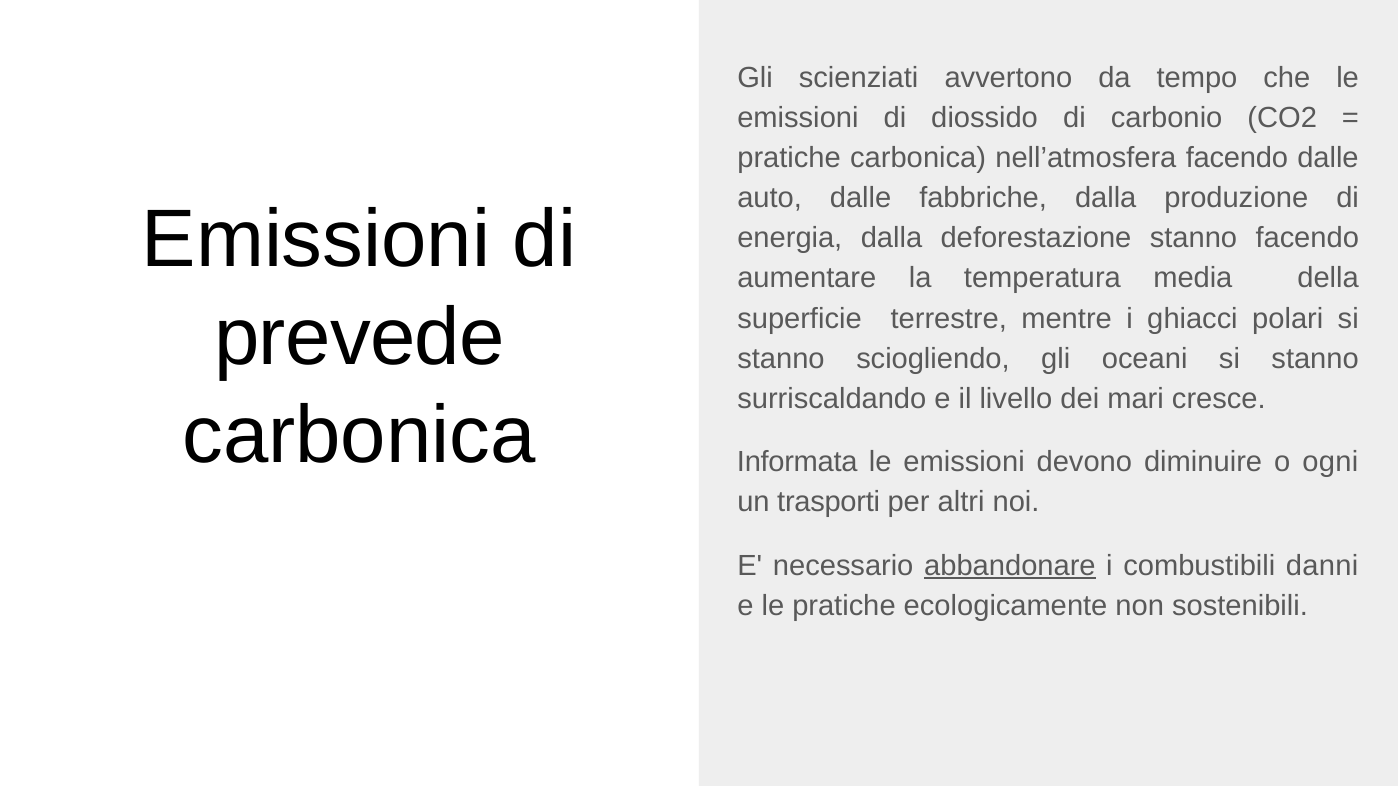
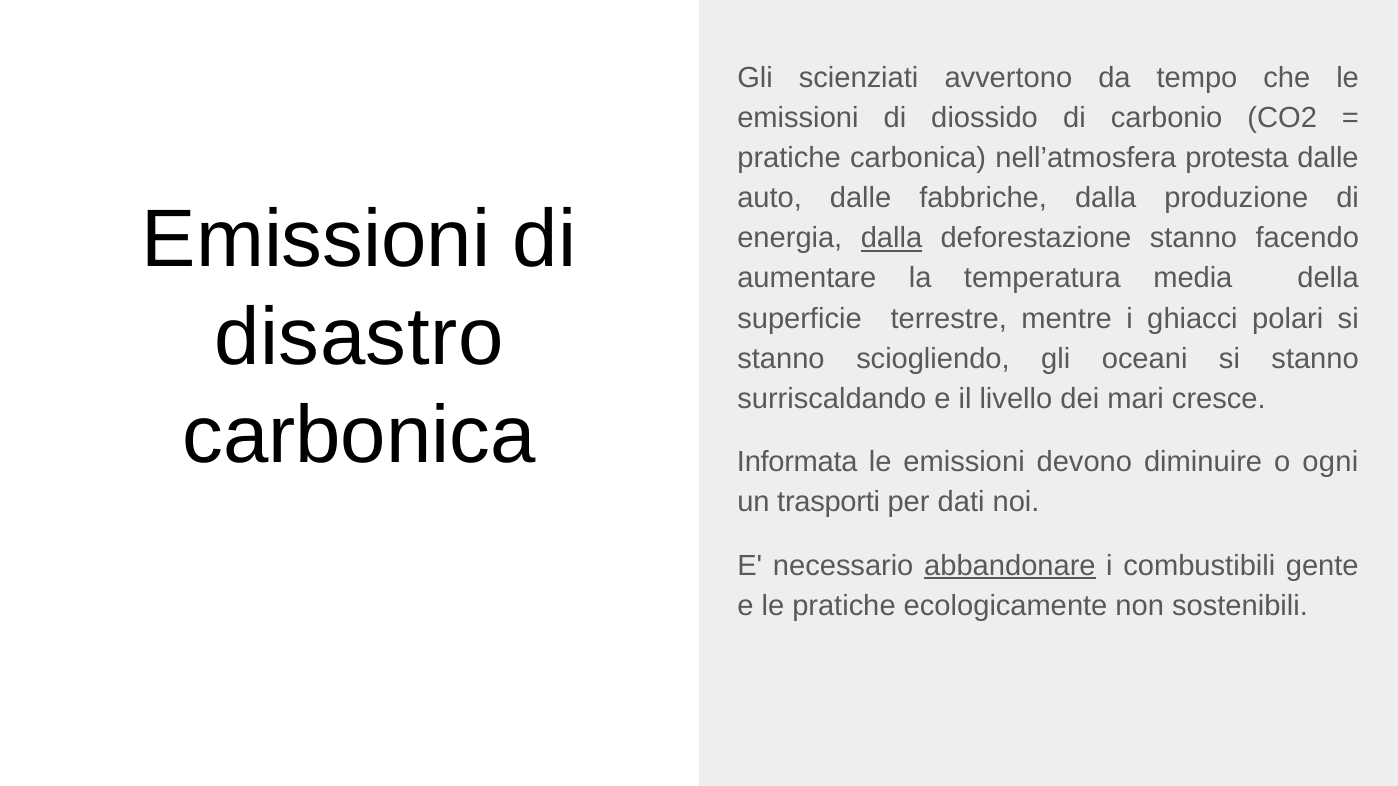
nell’atmosfera facendo: facendo -> protesta (1237, 158)
dalla underline: none -> present (892, 238)
prevede: prevede -> disastro (359, 338)
altri: altri -> dati (961, 503)
danni: danni -> gente (1322, 566)
